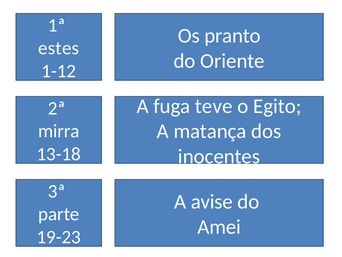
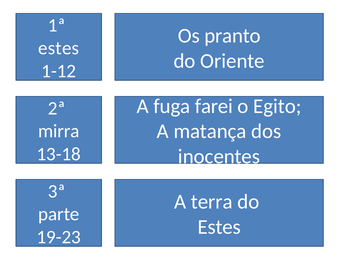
teve: teve -> farei (214, 106)
avise: avise -> terra (212, 201)
Amei: Amei -> Estes (219, 226)
